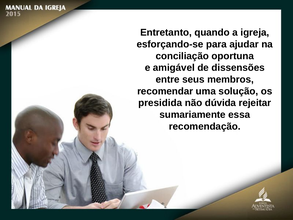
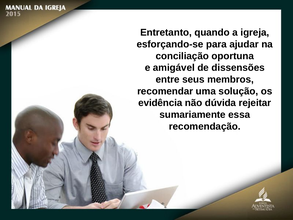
presidida: presidida -> evidência (160, 103)
